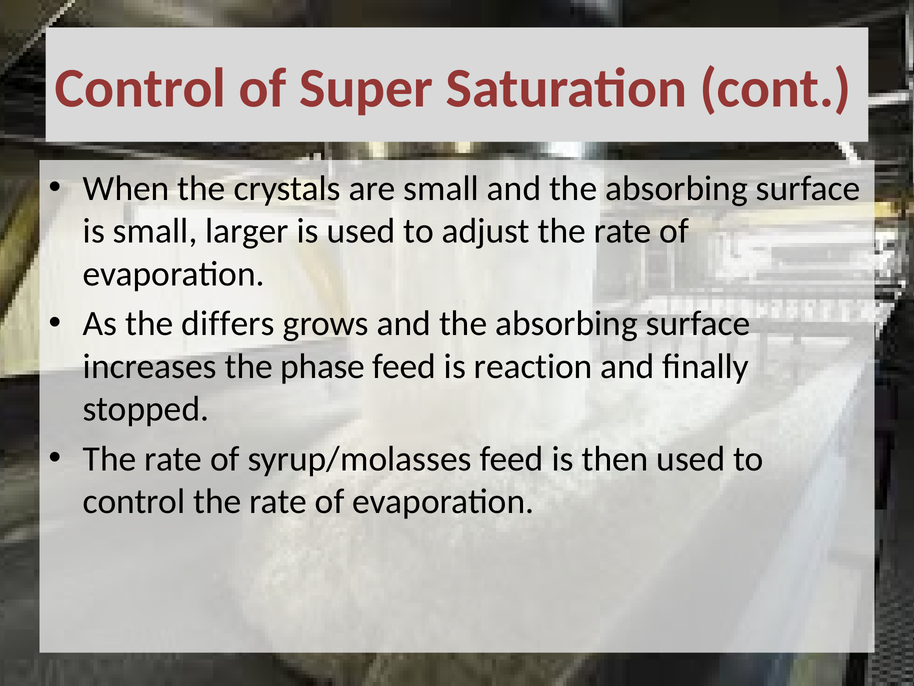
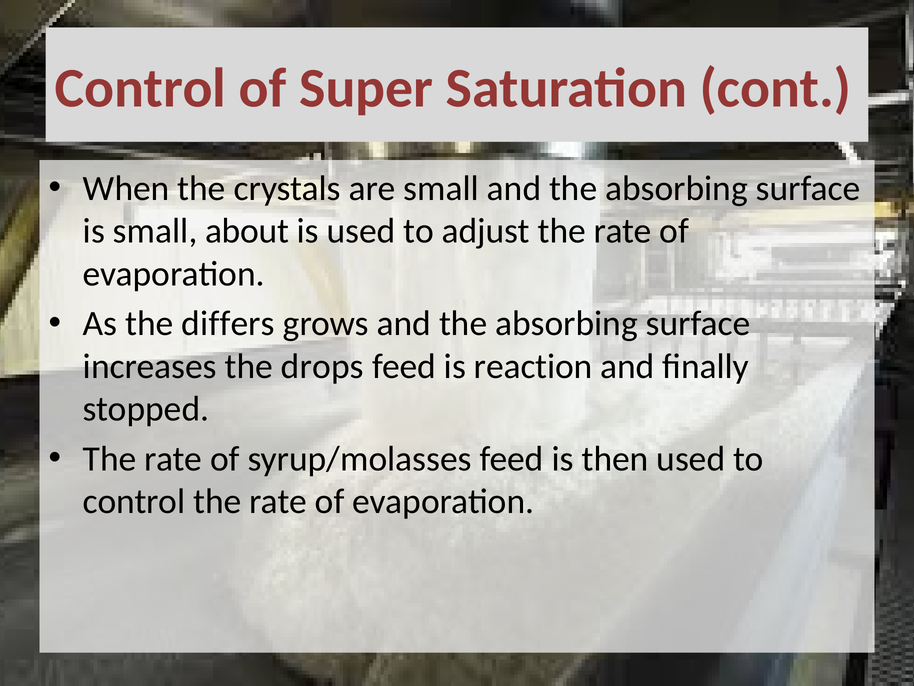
larger: larger -> about (247, 231)
phase: phase -> drops (322, 366)
